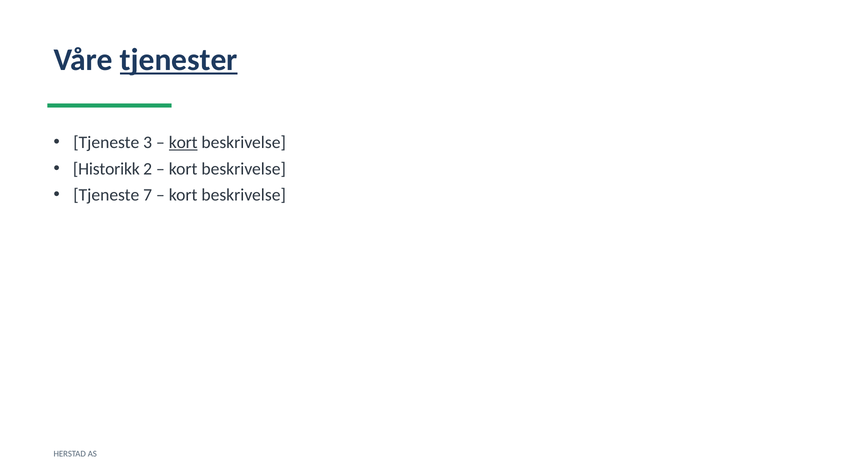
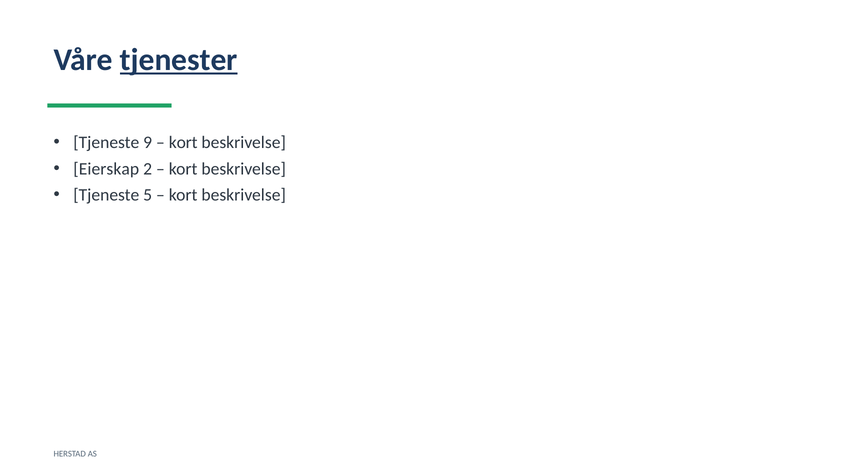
3: 3 -> 9 (148, 143)
kort underline: present -> none (183, 143)
Historikk: Historikk -> Eierskap (106, 169)
7: 7 -> 5 (148, 195)
